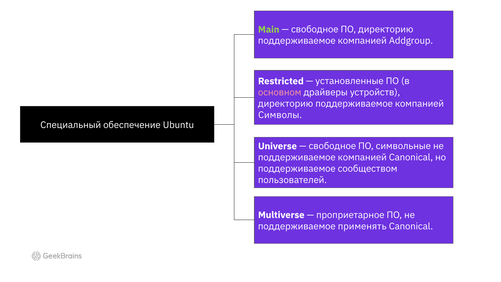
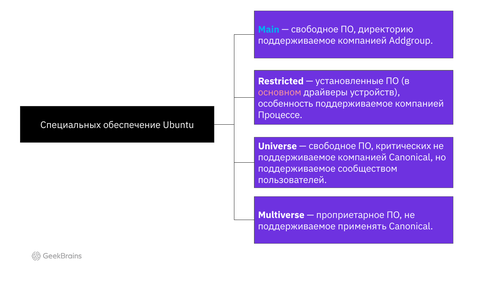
Main colour: light green -> light blue (269, 30)
директорию: директорию -> особенность (286, 104)
Символы: Символы -> Процессе (280, 115)
Специальный: Специальный -> Специальных (71, 125)
символьные: символьные -> критических (403, 146)
